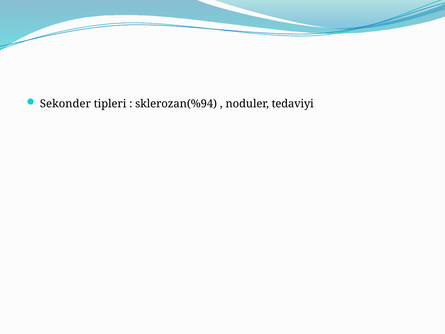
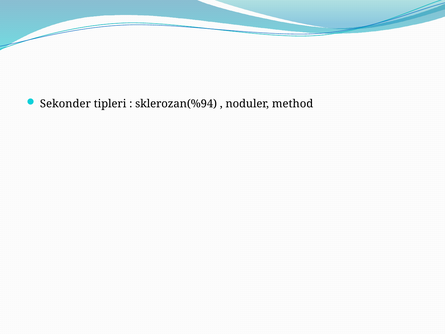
tedaviyi: tedaviyi -> method (293, 104)
